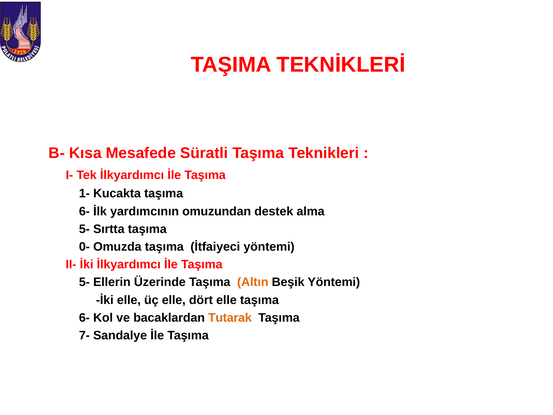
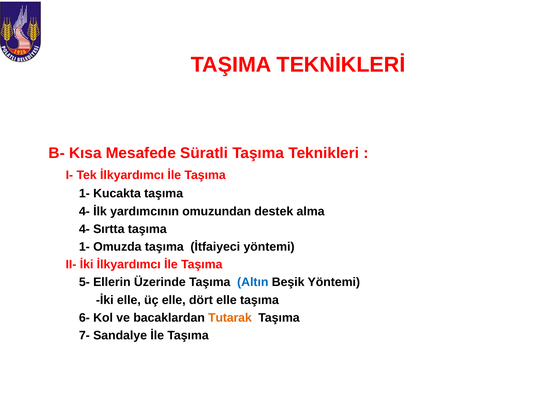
6-: 6- -> 4- (84, 211)
5-: 5- -> 4- (84, 229)
0-: 0- -> 1- (84, 247)
Altın colour: orange -> blue (253, 282)
